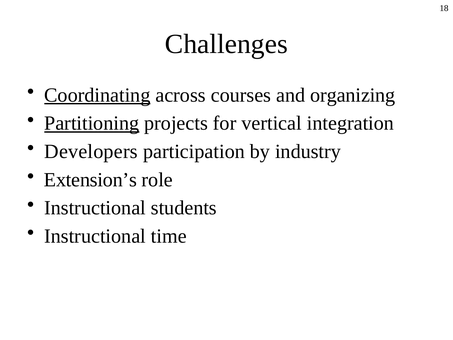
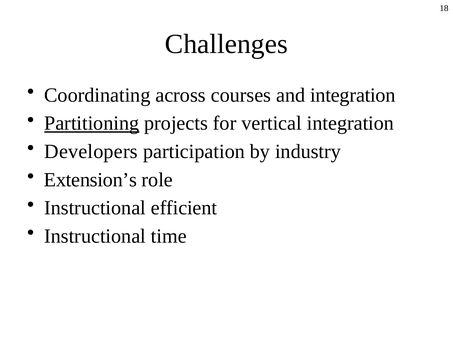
Coordinating underline: present -> none (97, 95)
and organizing: organizing -> integration (353, 95)
students: students -> efficient (184, 208)
